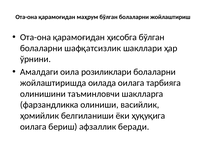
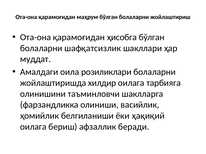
ўрнини: ўрнини -> муддат (35, 59)
оилада: оилада -> хилдир (102, 83)
ҳуқуқига: ҳуқуқига -> ҳақиқий (148, 116)
